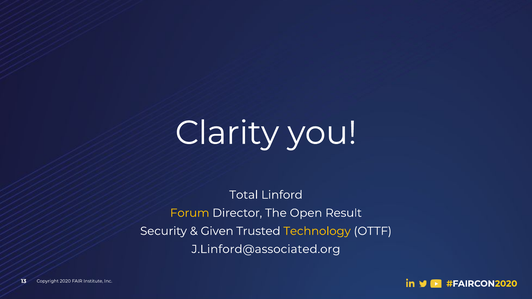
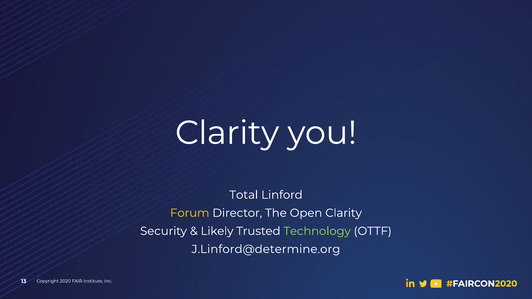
Open Result: Result -> Clarity (344, 213)
Given: Given -> Likely (217, 231)
Technology colour: yellow -> light green (317, 231)
J.Linford@associated.org: J.Linford@associated.org -> J.Linford@determine.org (266, 249)
